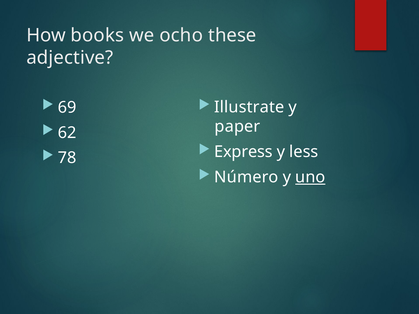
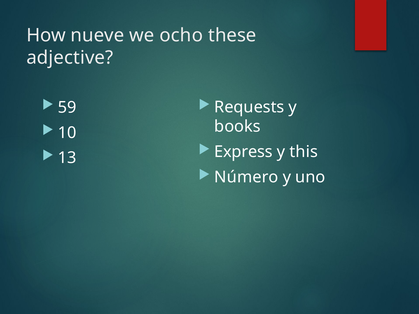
books: books -> nueve (97, 35)
Illustrate: Illustrate -> Requests (249, 107)
69: 69 -> 59 (67, 107)
paper: paper -> books (237, 127)
62: 62 -> 10 (67, 133)
less: less -> this (304, 152)
78: 78 -> 13 (67, 158)
uno underline: present -> none (310, 177)
